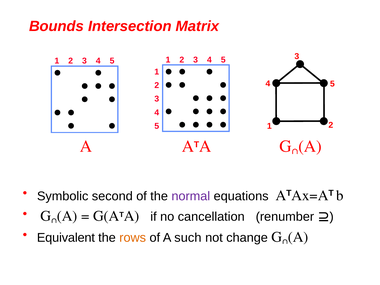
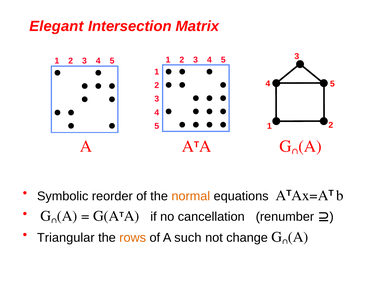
Bounds: Bounds -> Elegant (56, 26)
second: second -> reorder (112, 196)
normal colour: purple -> orange (191, 196)
Equivalent: Equivalent -> Triangular (66, 238)
